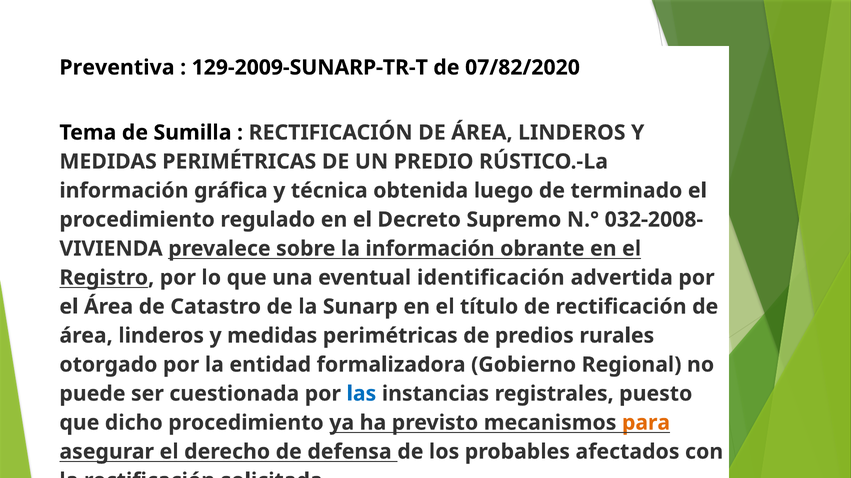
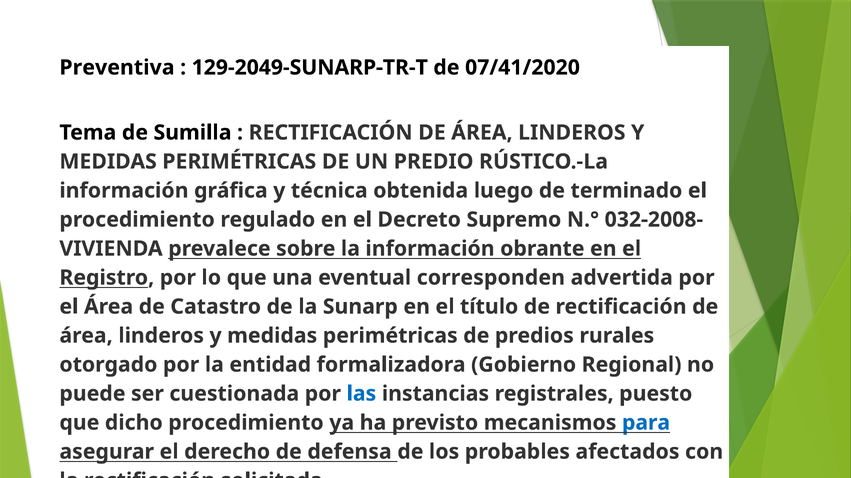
129-2009-SUNARP-TR-T: 129-2009-SUNARP-TR-T -> 129-2049-SUNARP-TR-T (310, 68)
07/82/2020: 07/82/2020 -> 07/41/2020 (522, 68)
identificación: identificación -> corresponden (491, 278)
para colour: orange -> blue (646, 423)
